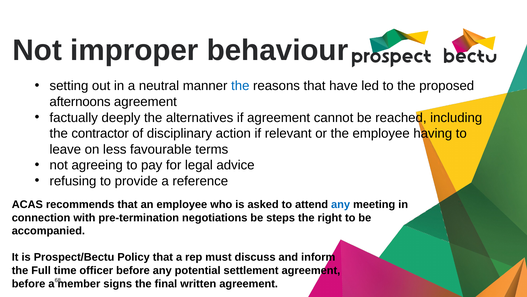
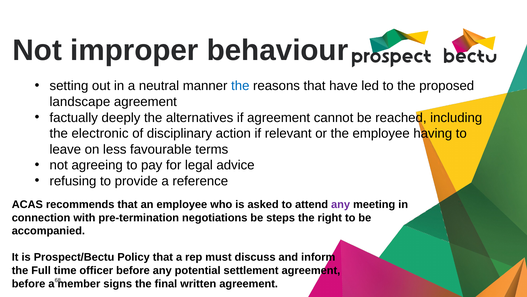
afternoons: afternoons -> landscape (80, 102)
contractor: contractor -> electronic (100, 133)
any colour: blue -> purple (341, 204)
